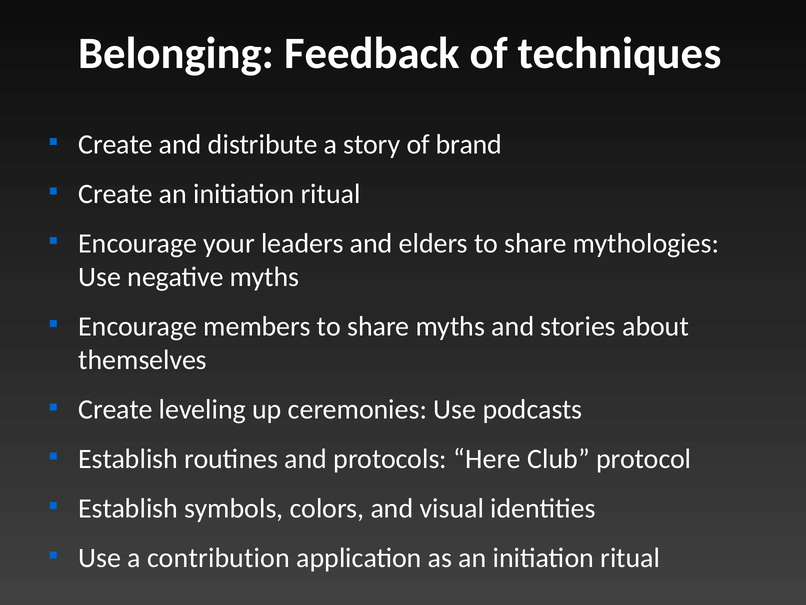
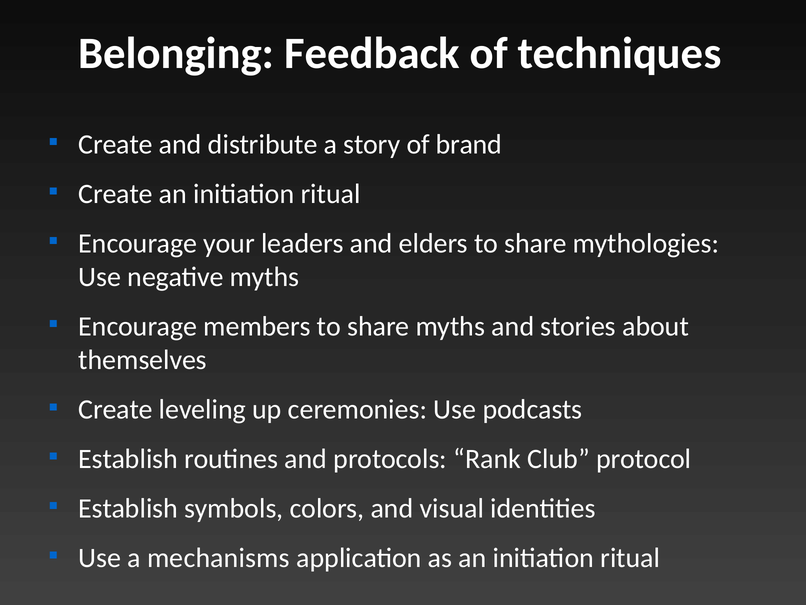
Here: Here -> Rank (487, 459)
contribution: contribution -> mechanisms (218, 558)
